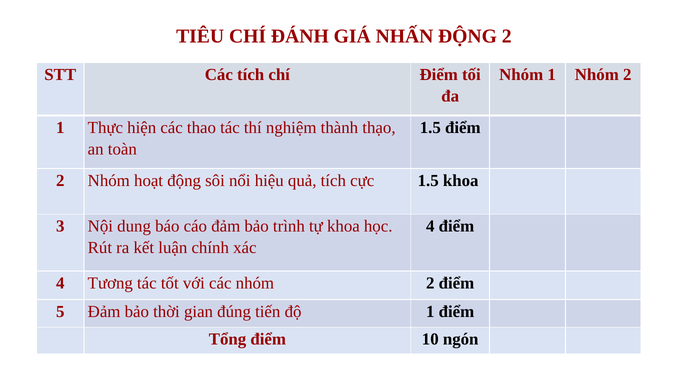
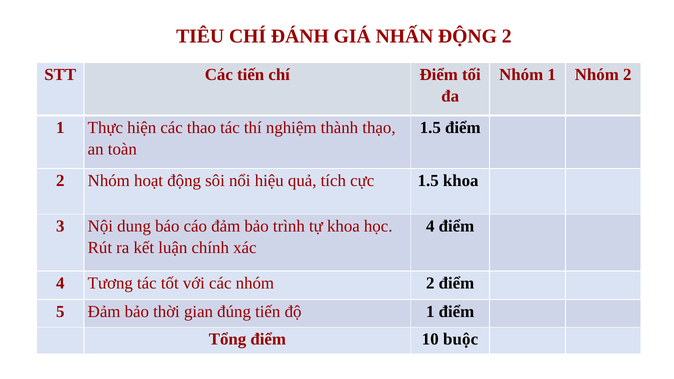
Các tích: tích -> tiến (251, 75)
ngón: ngón -> buộc (461, 340)
